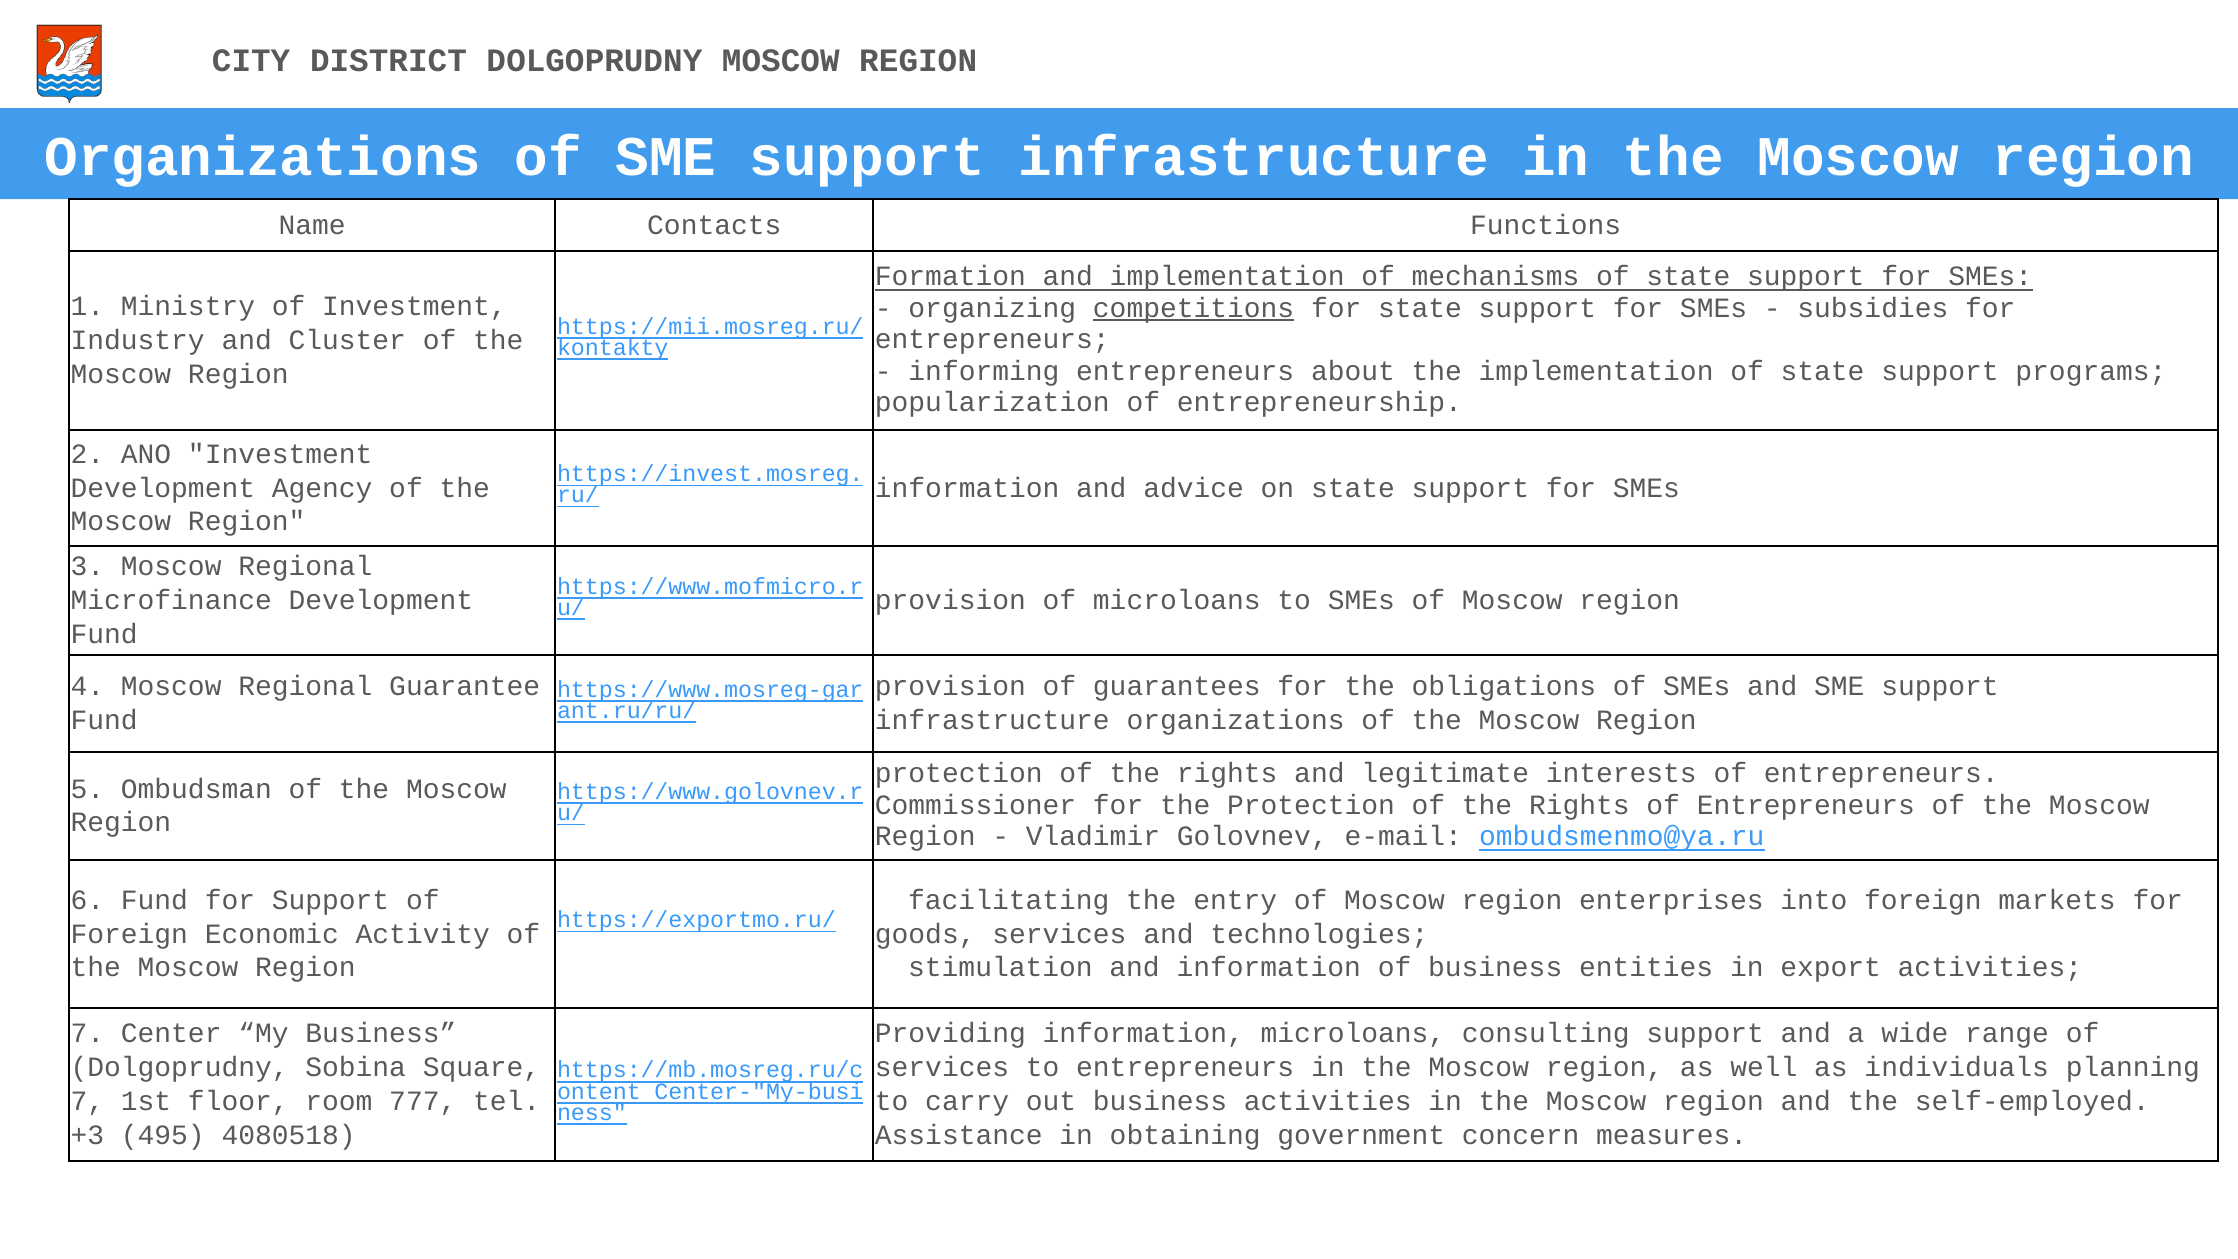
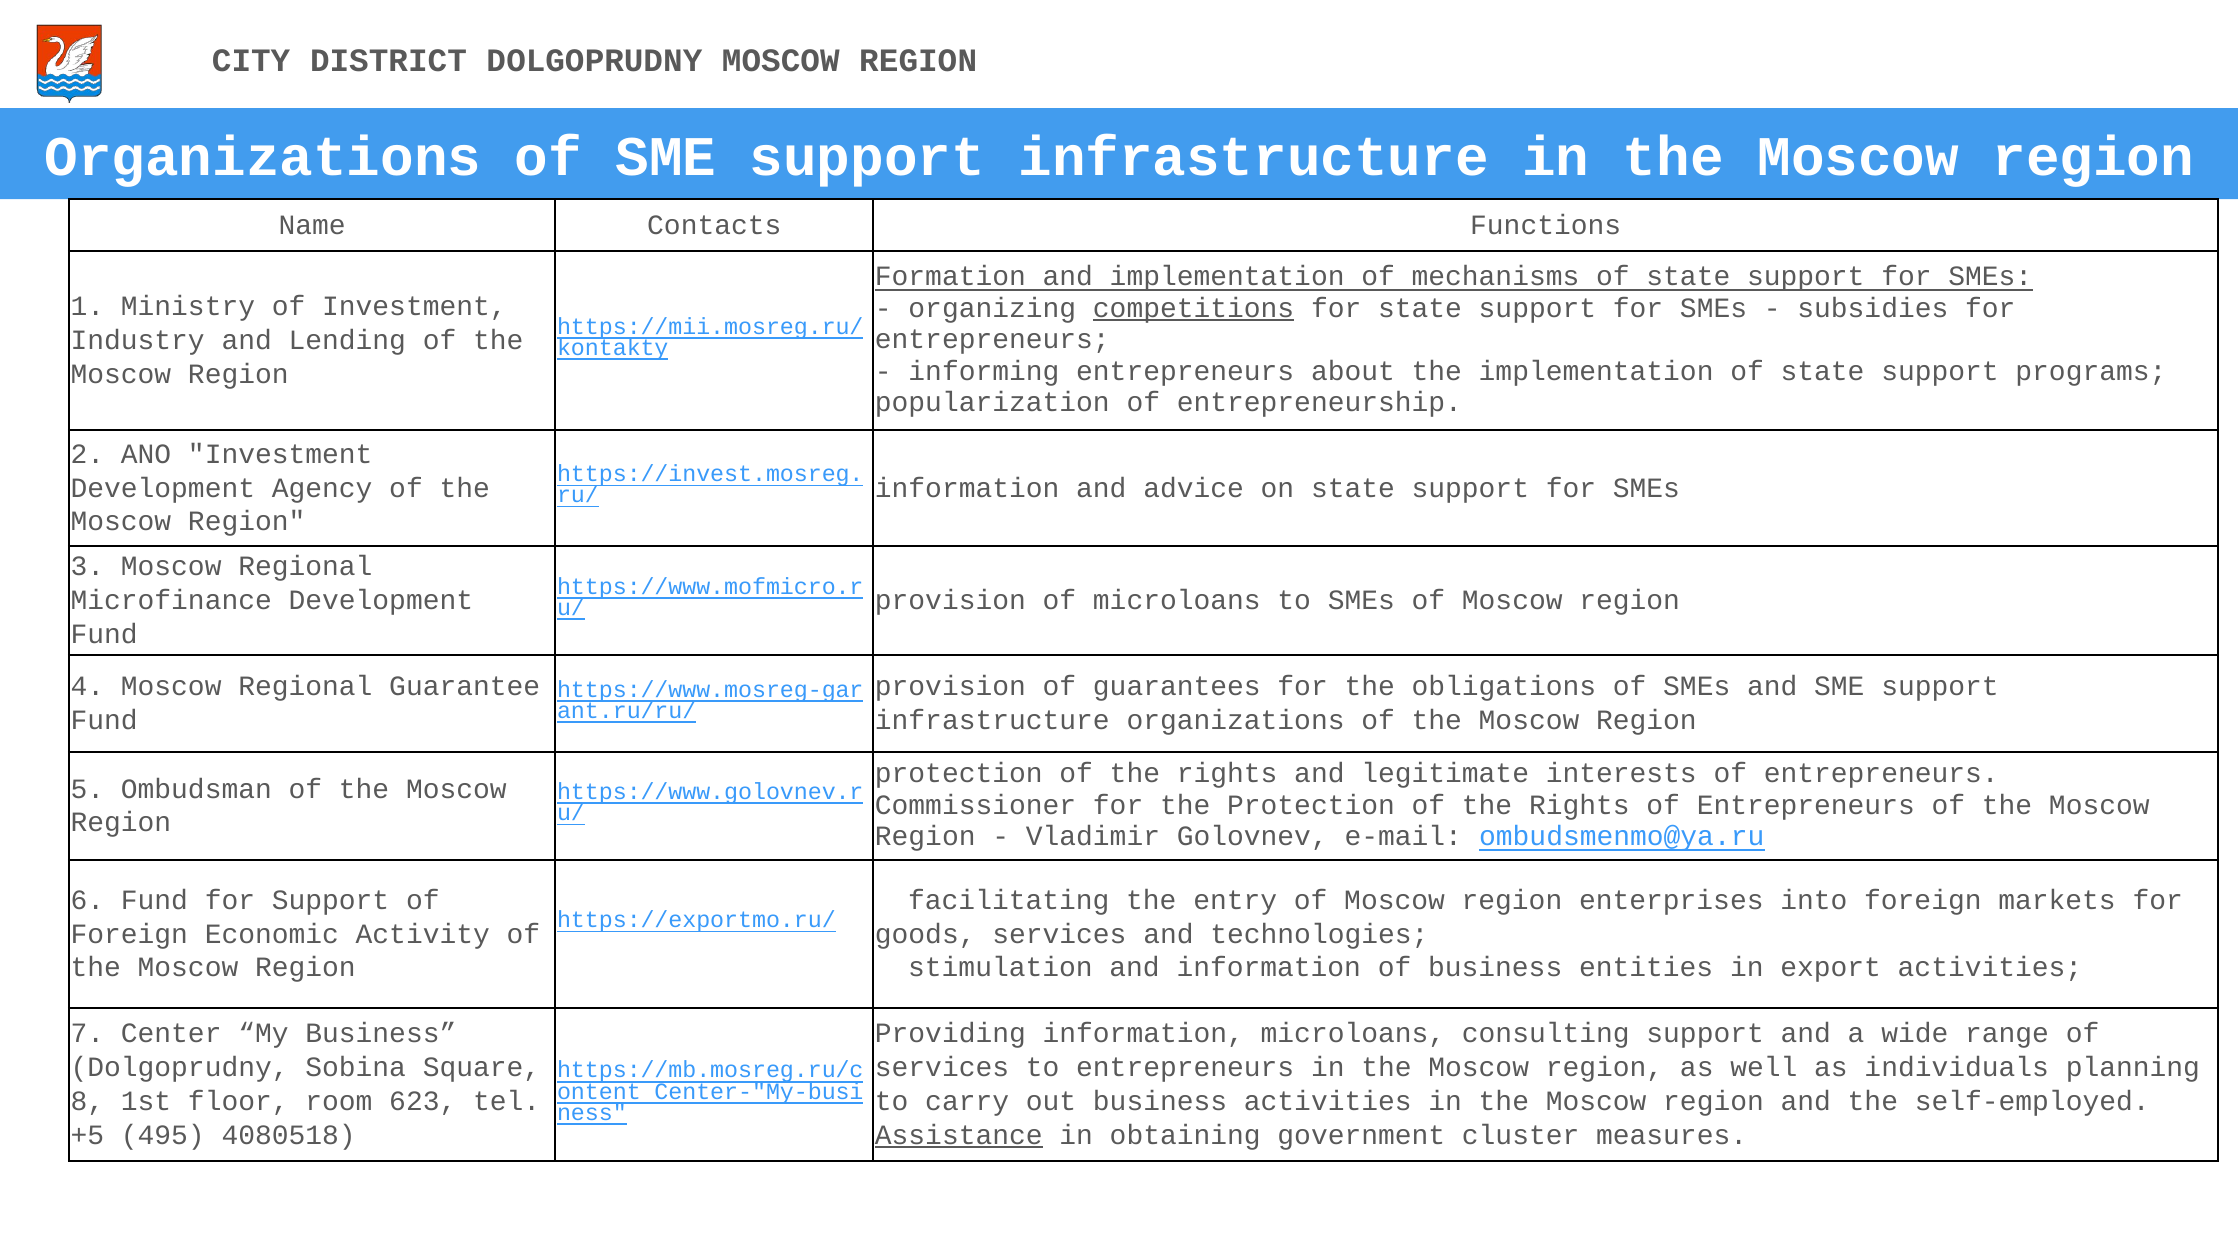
Cluster: Cluster -> Lending (347, 340)
7: 7 -> 8 (87, 1101)
777: 777 -> 623 (423, 1101)
+3: +3 -> +5 (87, 1135)
Assistance underline: none -> present (959, 1135)
concern: concern -> cluster (1521, 1135)
